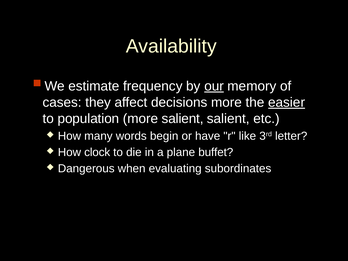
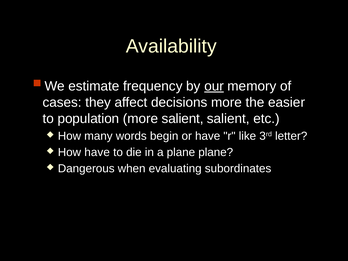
easier underline: present -> none (287, 102)
How clock: clock -> have (97, 152)
plane buffet: buffet -> plane (216, 152)
